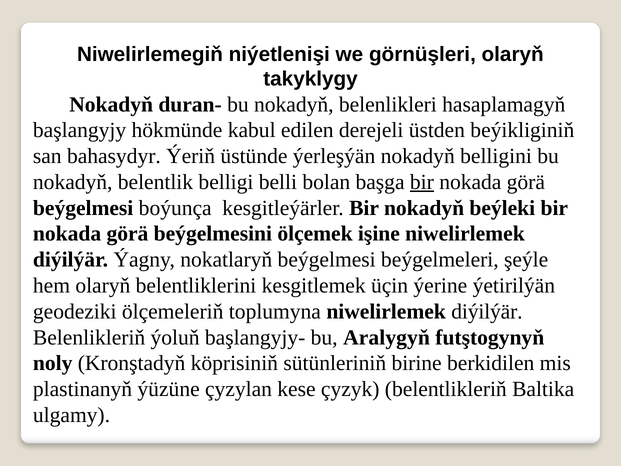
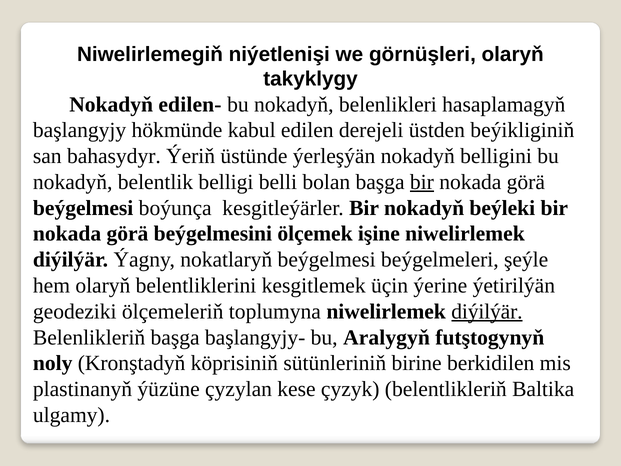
duran-: duran- -> edilen- (190, 104)
diýilýär underline: none -> present (487, 311)
Belenlikleriň ýoluň: ýoluň -> başga (175, 337)
